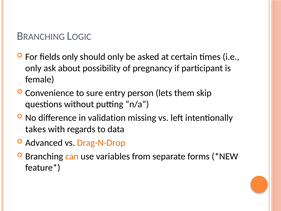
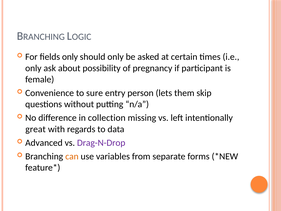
validation: validation -> collection (107, 118)
takes: takes -> great (36, 129)
Drag-N-Drop colour: orange -> purple (101, 143)
